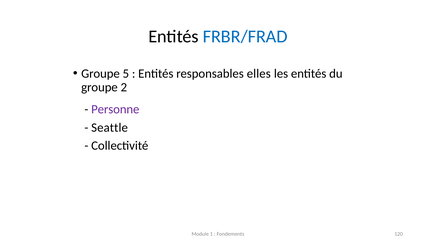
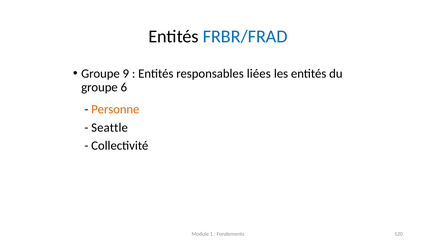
5: 5 -> 9 (126, 74)
elles: elles -> liées (259, 74)
2: 2 -> 6 (124, 87)
Personne colour: purple -> orange (115, 109)
